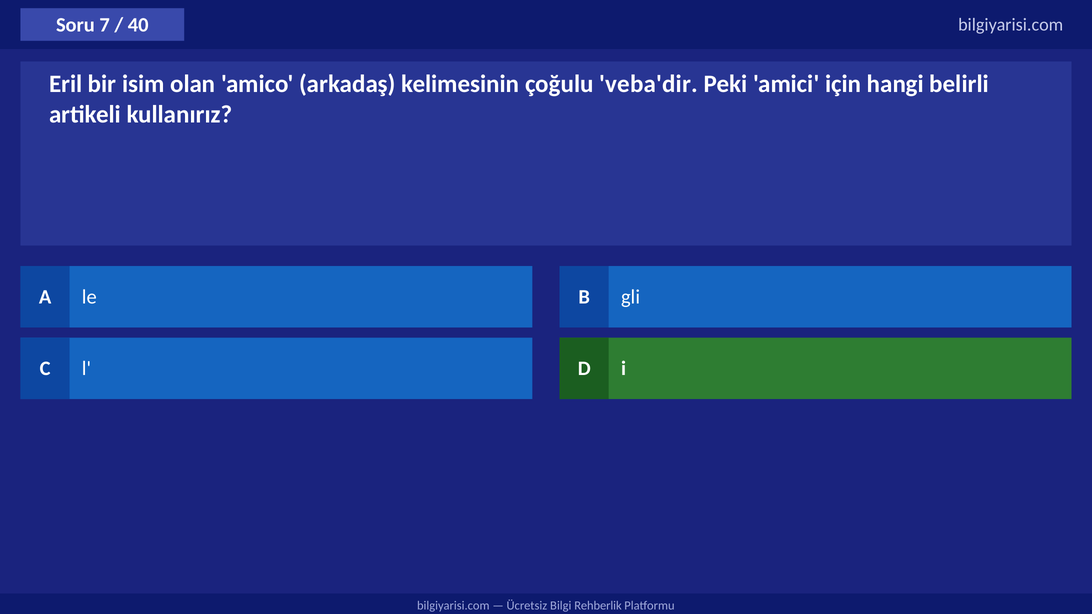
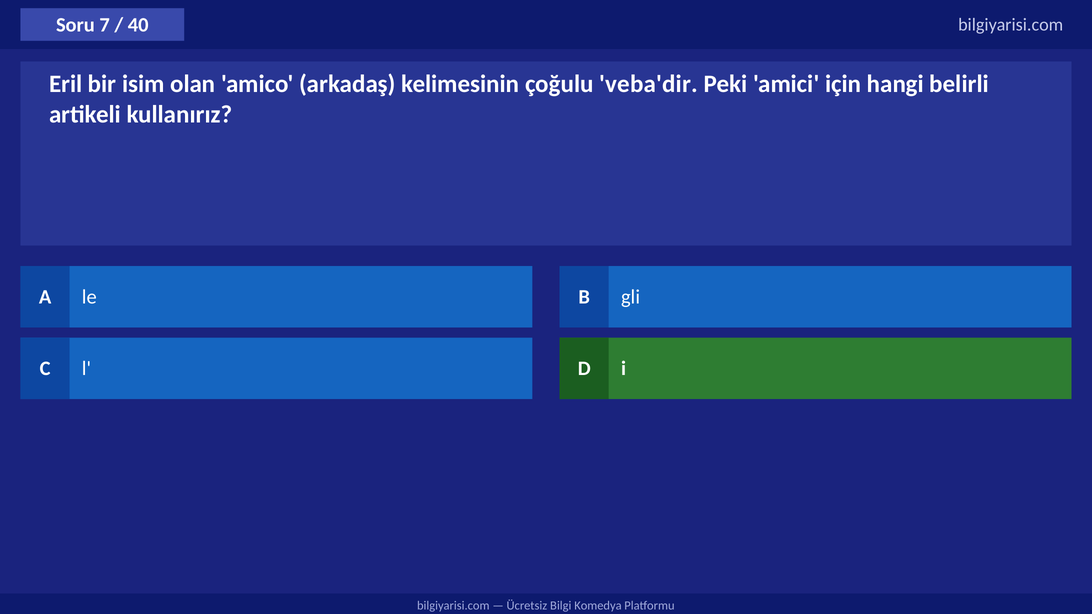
Rehberlik: Rehberlik -> Komedya (598, 606)
